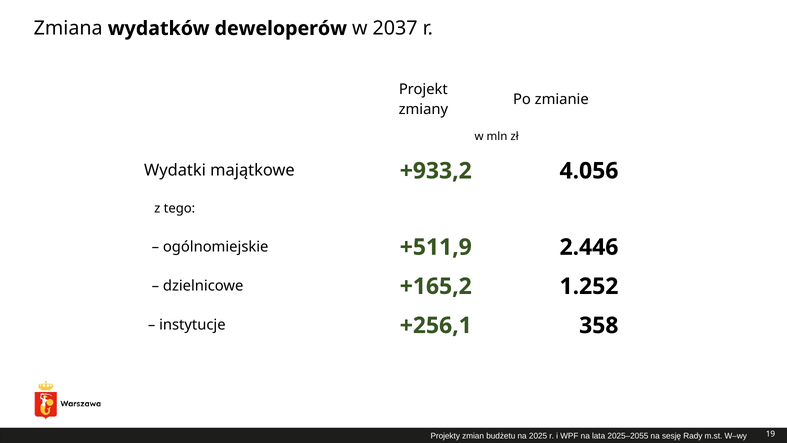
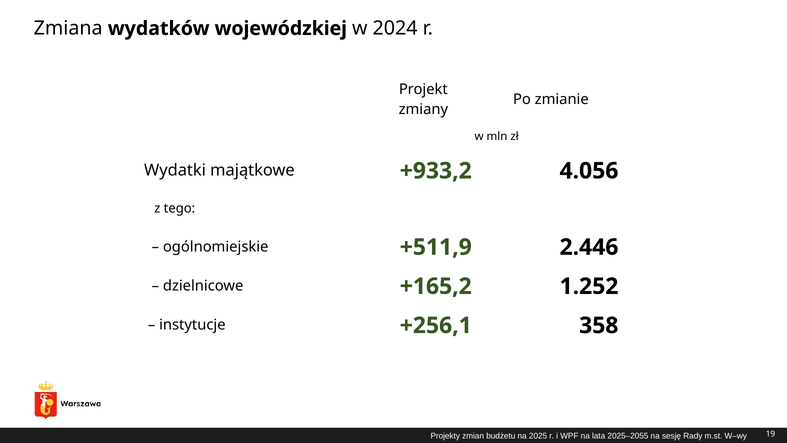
deweloperów: deweloperów -> wojewódzkiej (281, 28)
2037: 2037 -> 2024 (395, 28)
